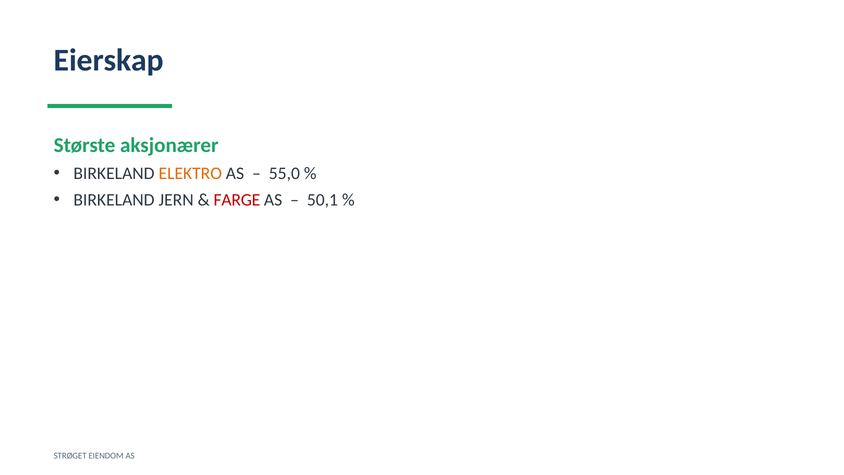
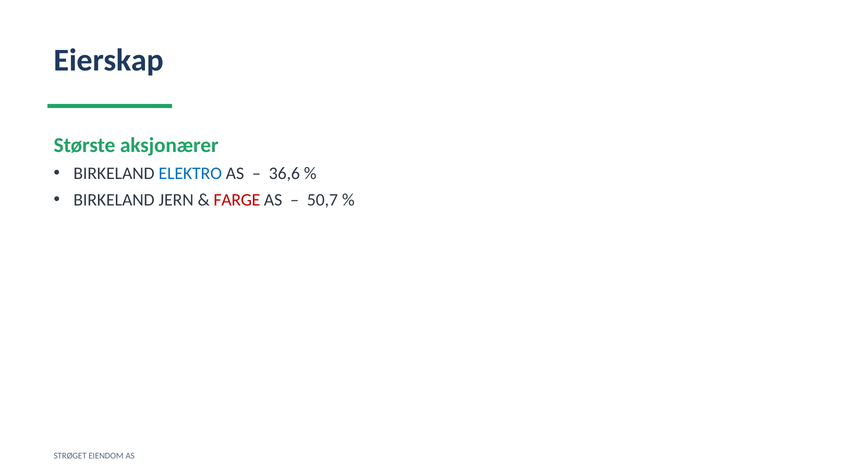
ELEKTRO colour: orange -> blue (190, 174)
55,0: 55,0 -> 36,6 (284, 174)
50,1: 50,1 -> 50,7 (322, 200)
